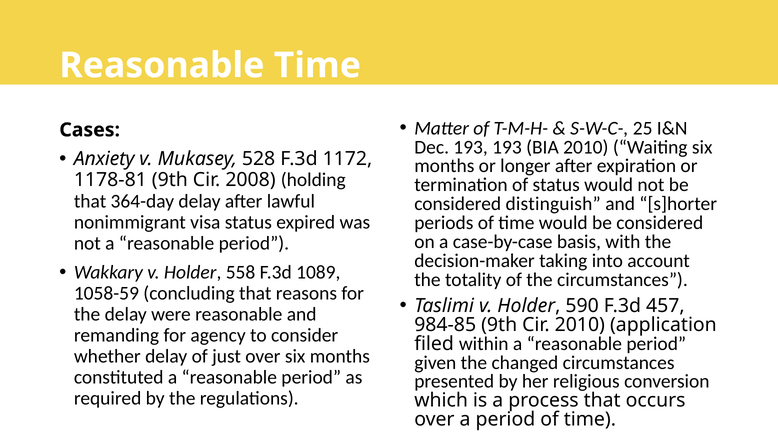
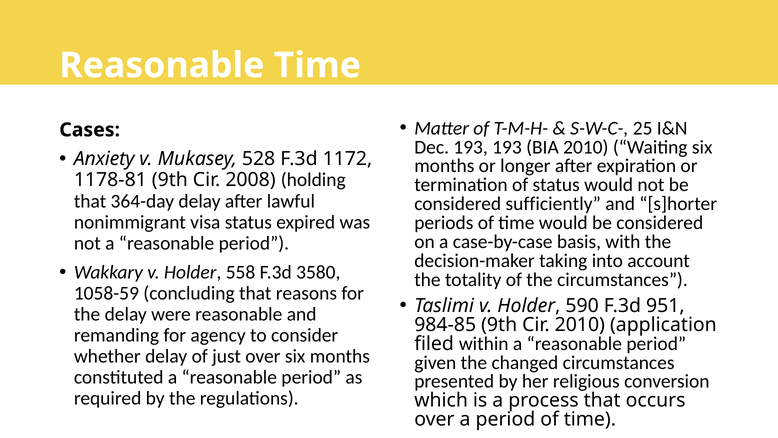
distinguish: distinguish -> sufficiently (553, 204)
1089: 1089 -> 3580 (318, 272)
457: 457 -> 951 (665, 306)
